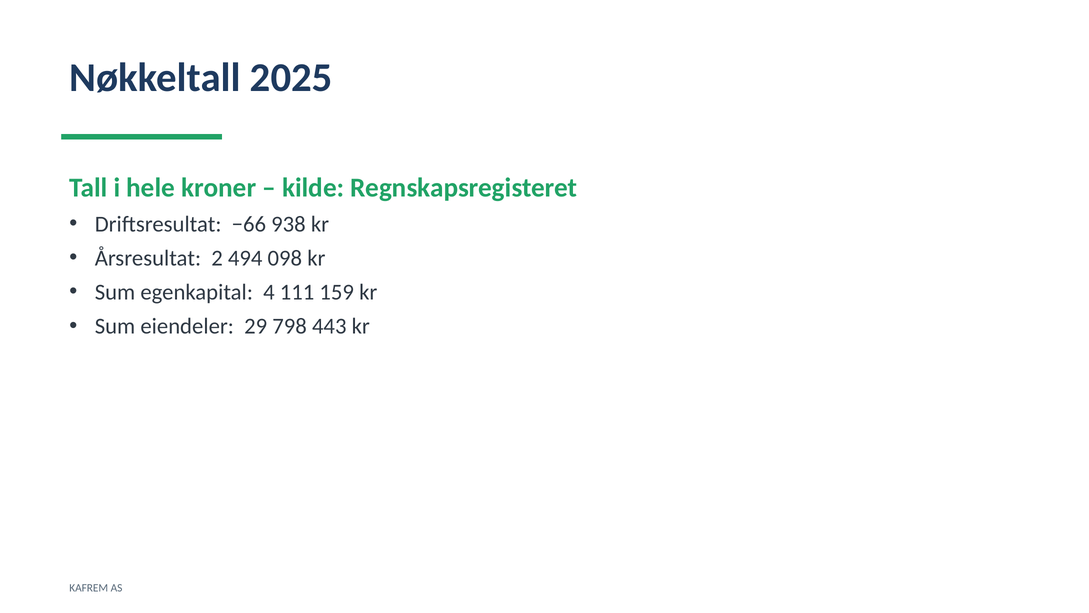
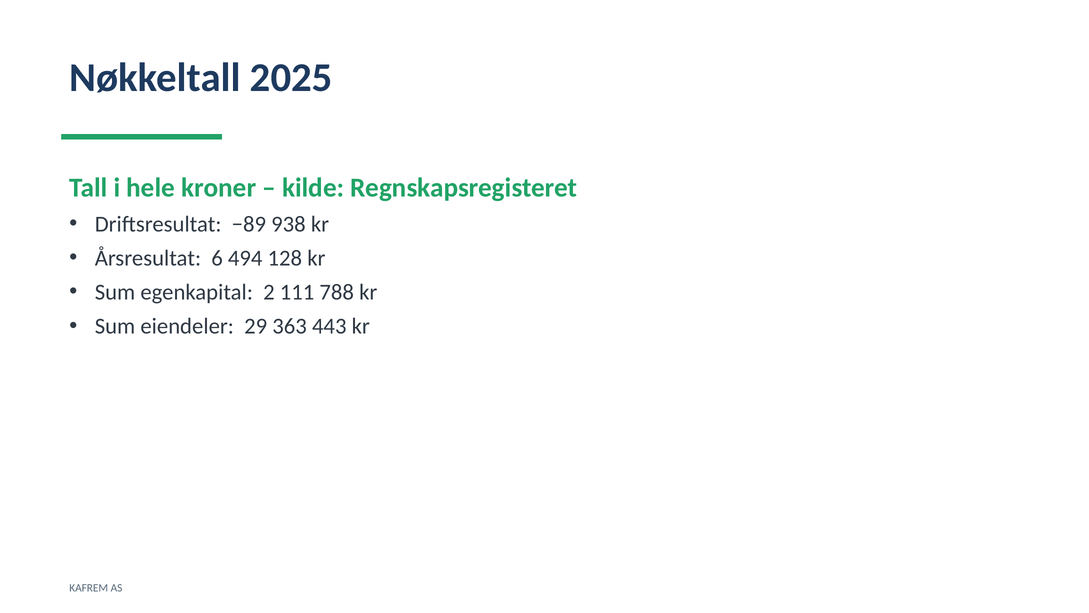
−66: −66 -> −89 (249, 224)
2: 2 -> 6 (217, 258)
098: 098 -> 128 (285, 258)
4: 4 -> 2 (269, 292)
159: 159 -> 788 (337, 292)
798: 798 -> 363 (290, 326)
